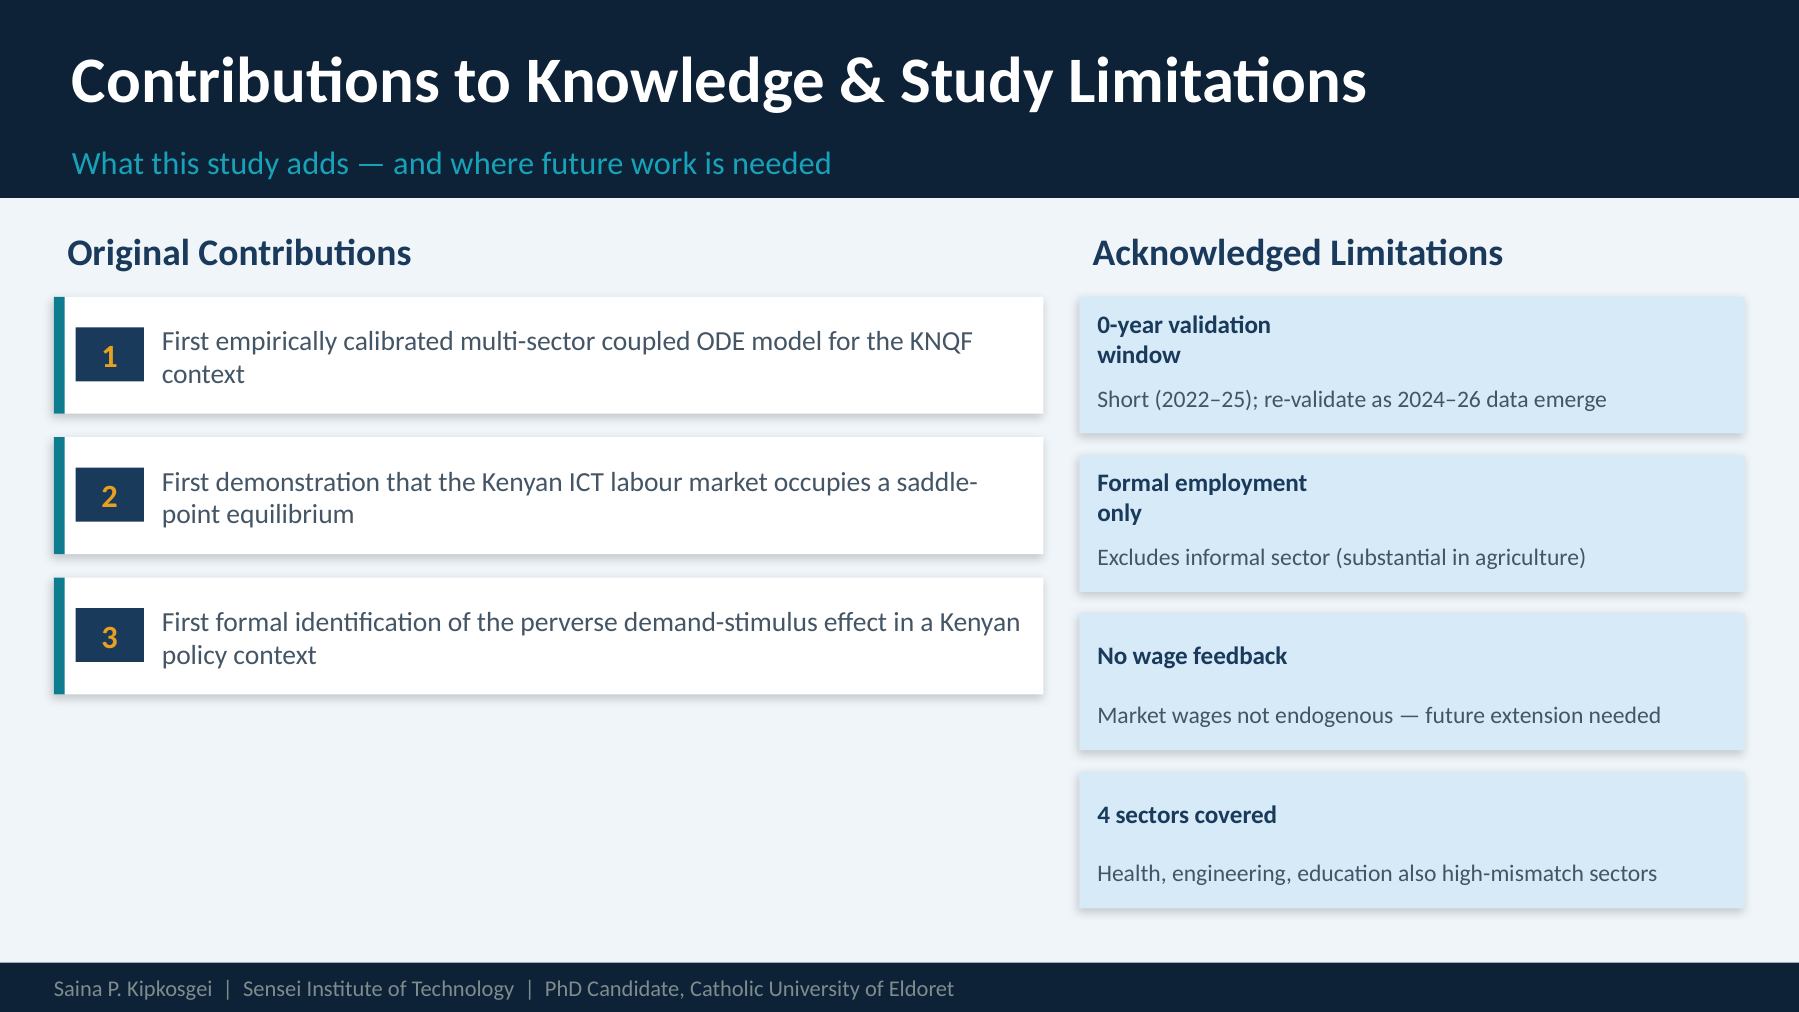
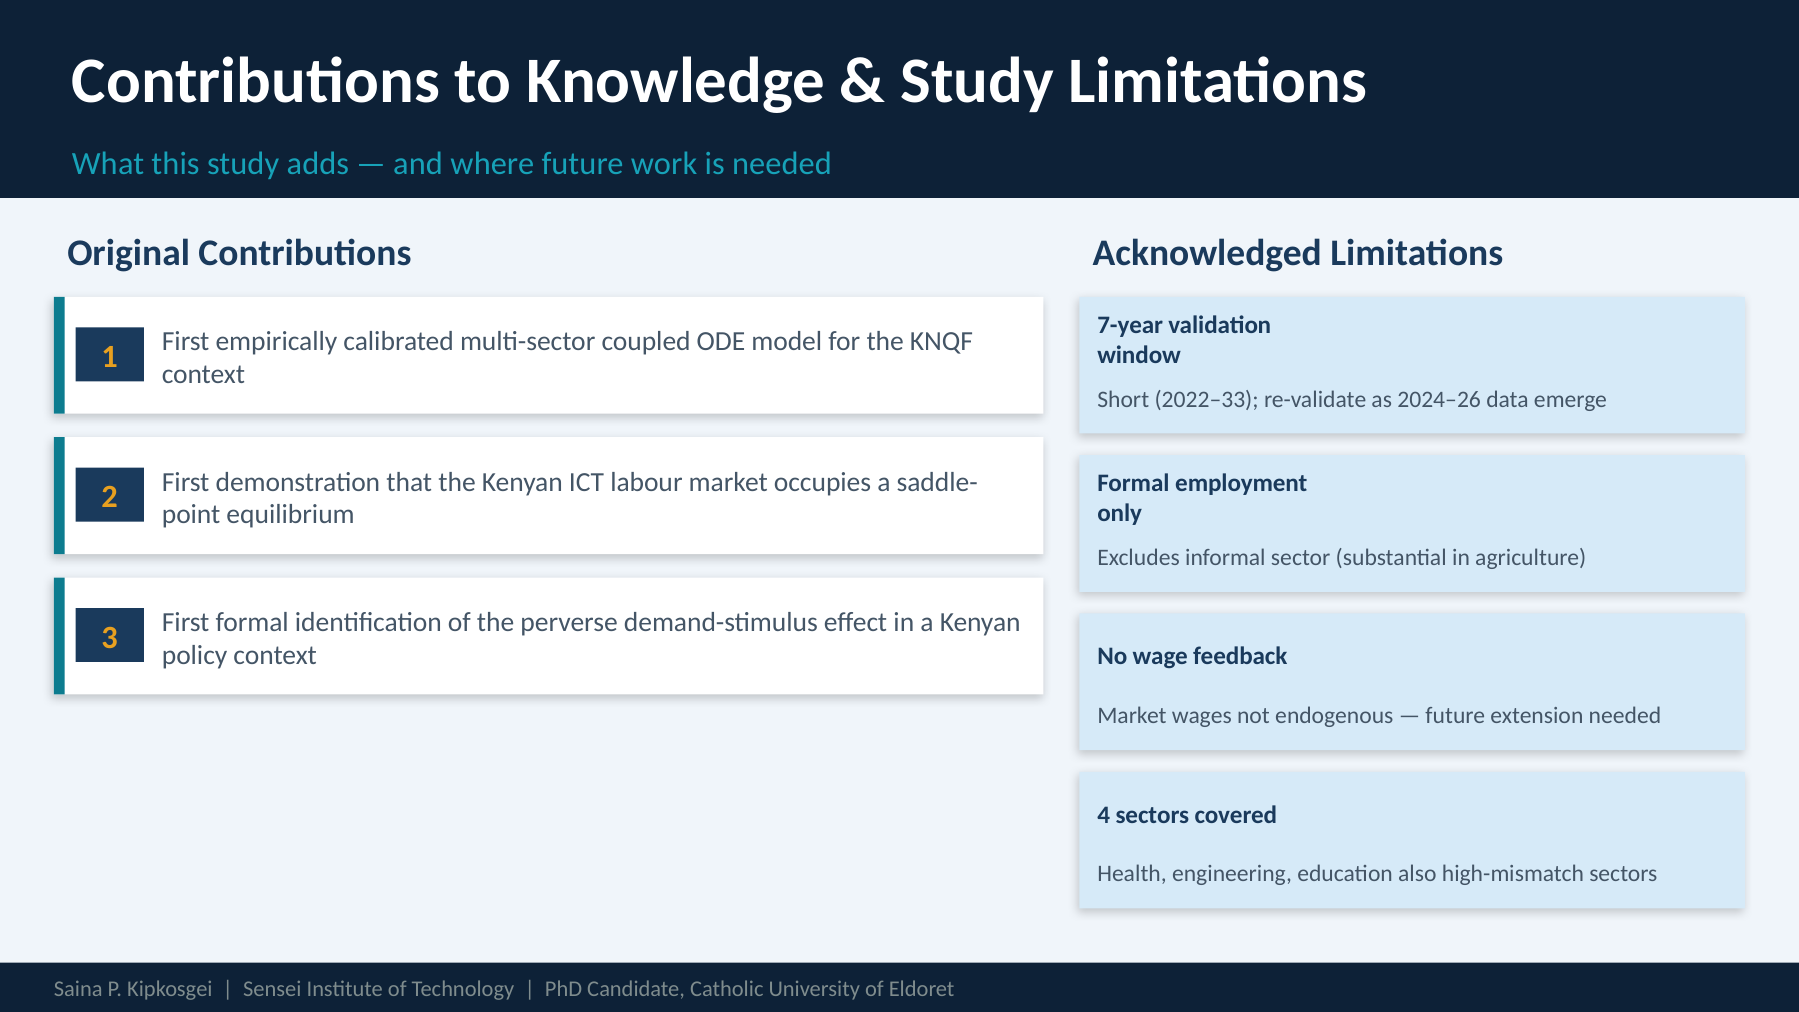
0-year: 0-year -> 7-year (1130, 325)
2022–25: 2022–25 -> 2022–33 (1207, 399)
